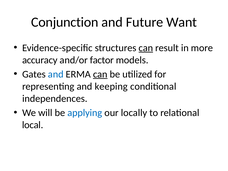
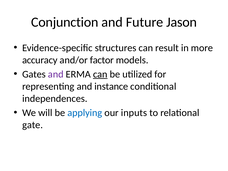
Want: Want -> Jason (182, 22)
can underline: present -> none (146, 48)
and colour: blue -> purple (56, 74)
keeping: keeping -> instance (111, 86)
locally: locally -> inputs (134, 113)
local: local -> gate (33, 125)
